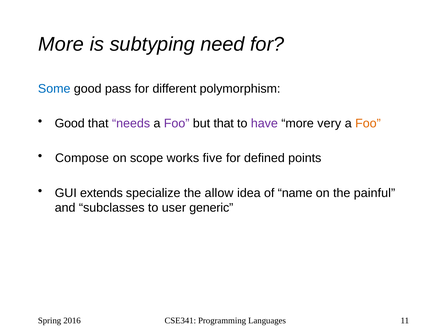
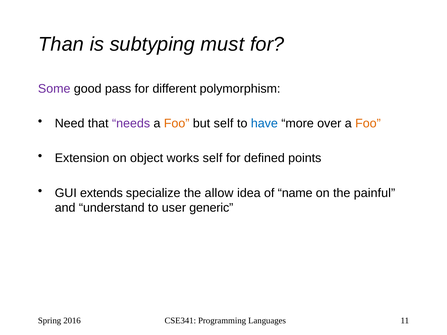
More: More -> Than (61, 44)
need: need -> must (222, 44)
Some colour: blue -> purple (54, 89)
Good: Good -> Need (70, 124)
Foo colour: purple -> orange (177, 124)
but that: that -> self (224, 124)
have colour: purple -> blue (264, 124)
very: very -> over (329, 124)
Compose: Compose -> Extension (82, 158)
scope: scope -> object (147, 158)
works five: five -> self (213, 158)
subclasses: subclasses -> understand (112, 208)
